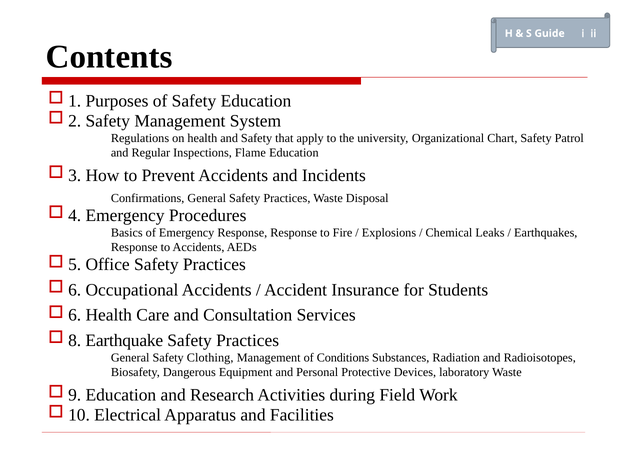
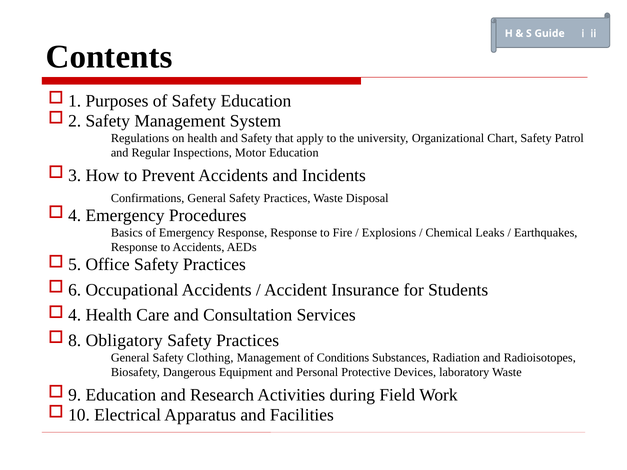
Flame: Flame -> Motor (250, 153)
6: 6 -> 4 (75, 315)
Earthquake: Earthquake -> Obligatory (124, 341)
